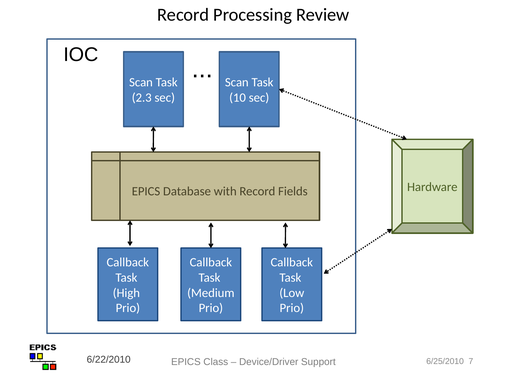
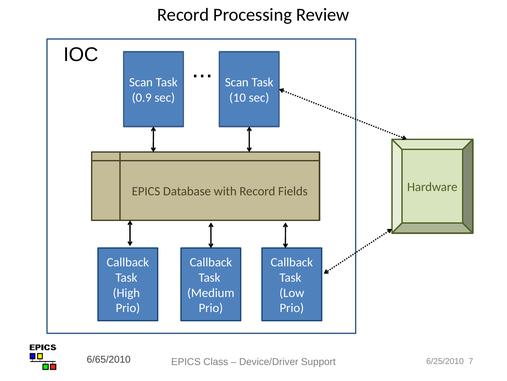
2.3: 2.3 -> 0.9 (142, 97)
6/22/2010: 6/22/2010 -> 6/65/2010 (109, 359)
